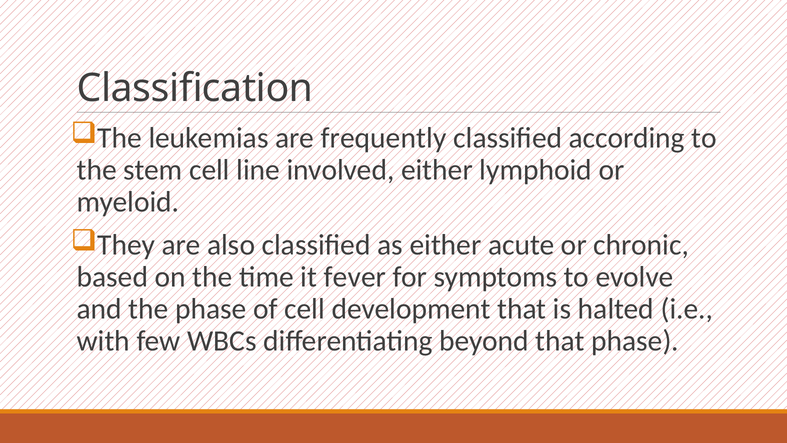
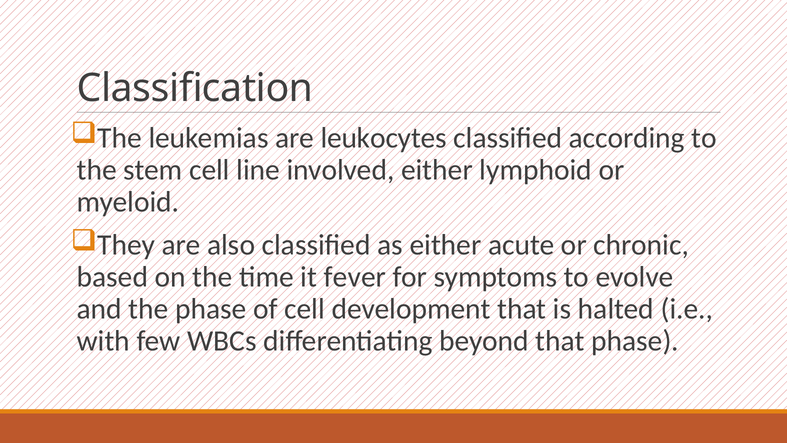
frequently: frequently -> leukocytes (384, 138)
